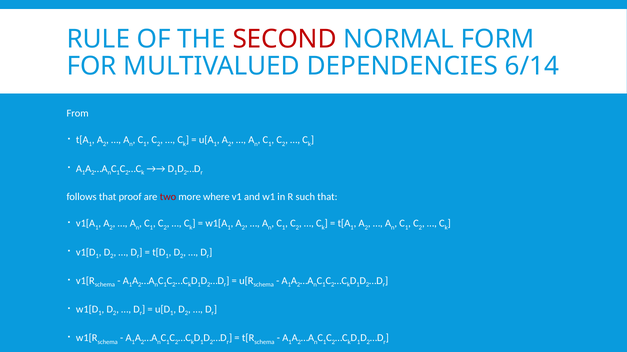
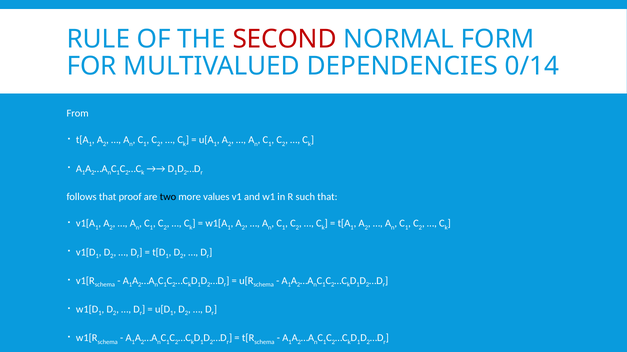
6/14: 6/14 -> 0/14 (532, 66)
two colour: red -> black (168, 197)
where: where -> values (216, 197)
